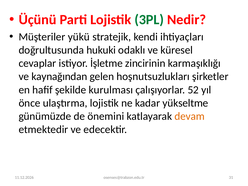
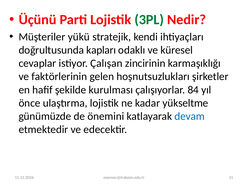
hukuki: hukuki -> kapları (101, 50)
İşletme: İşletme -> Çalışan (106, 63)
kaynağından: kaynağından -> faktörlerinin (59, 77)
52: 52 -> 84 (193, 90)
devam colour: orange -> blue (190, 116)
